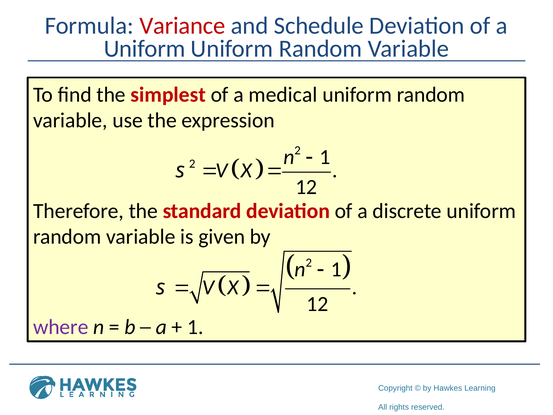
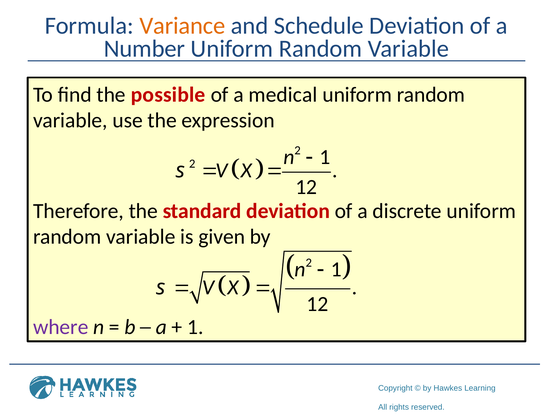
Variance colour: red -> orange (182, 26)
Uniform: Uniform -> Number (144, 49)
simplest: simplest -> possible (168, 95)
